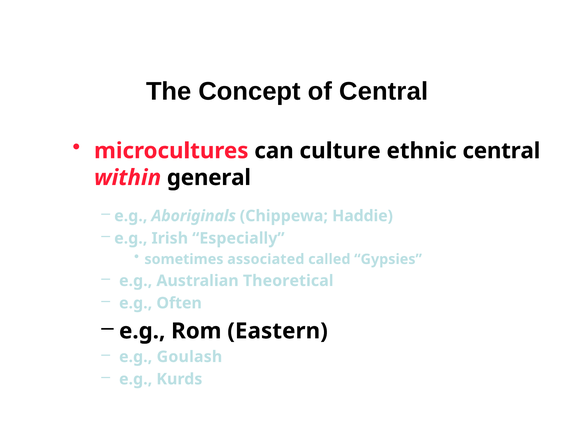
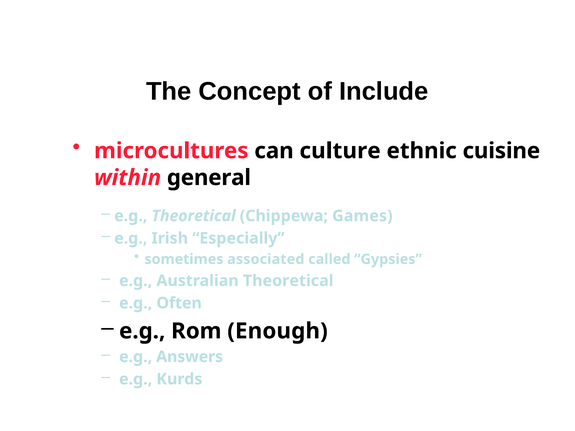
of Central: Central -> Include (384, 92)
ethnic central: central -> cuisine (501, 151)
e.g Aboriginals: Aboriginals -> Theoretical (194, 216)
Haddie: Haddie -> Games (362, 216)
Eastern: Eastern -> Enough (278, 331)
Goulash: Goulash -> Answers (190, 357)
